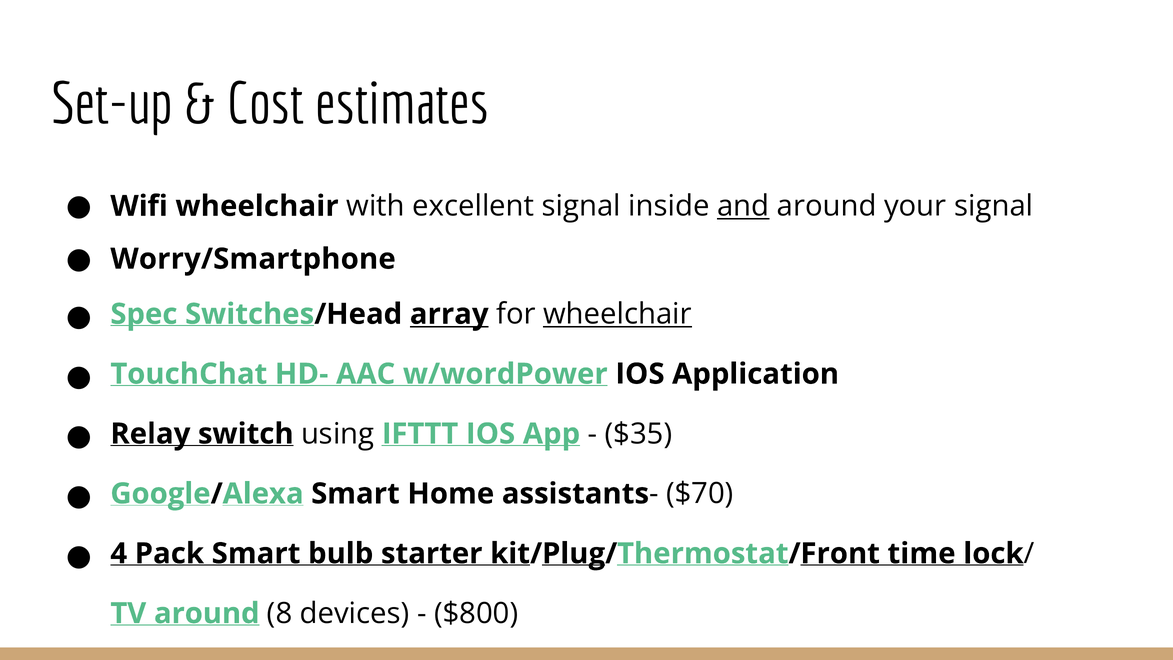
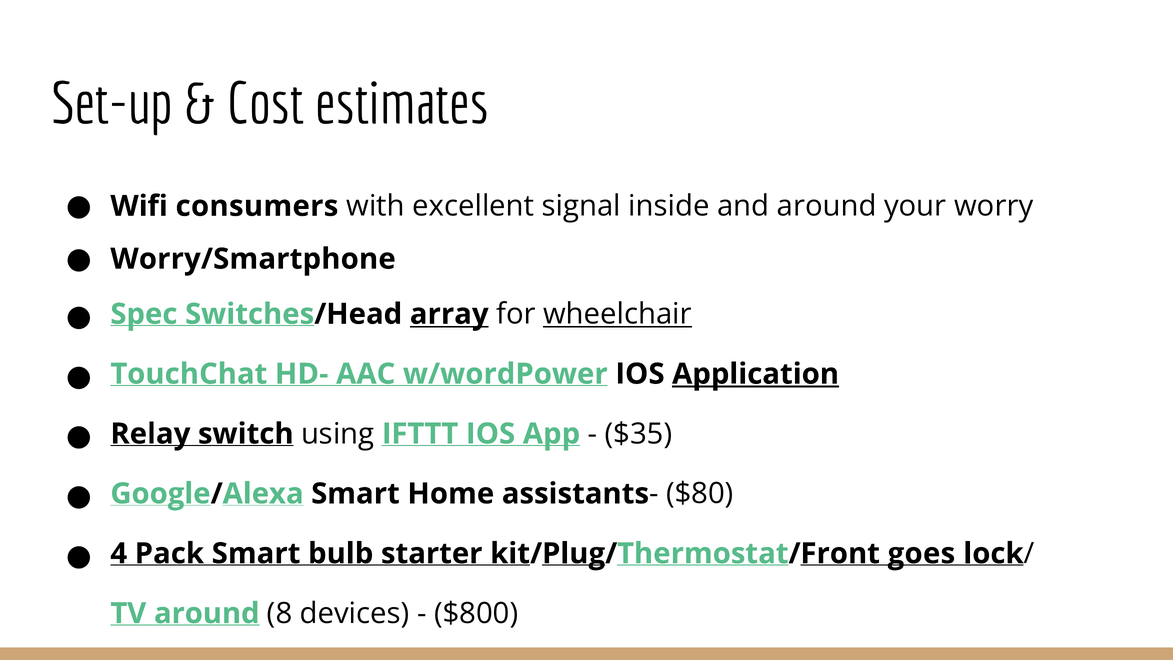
Wifi wheelchair: wheelchair -> consumers (257, 206)
and underline: present -> none (743, 206)
your signal: signal -> worry (994, 206)
Application underline: none -> present (756, 374)
$70: $70 -> $80 (700, 494)
time: time -> goes (921, 553)
